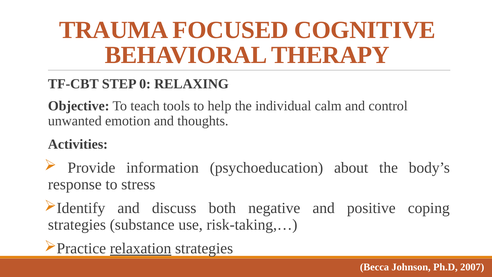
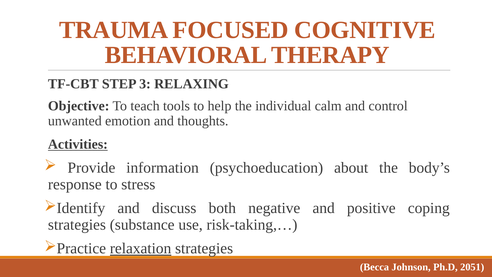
0: 0 -> 3 (145, 84)
Activities underline: none -> present (78, 144)
2007: 2007 -> 2051 (472, 267)
